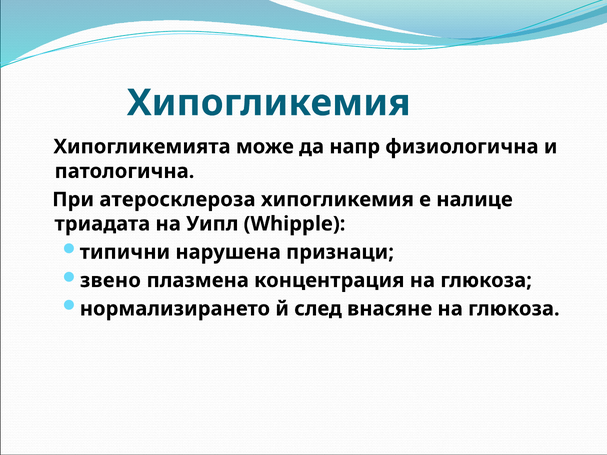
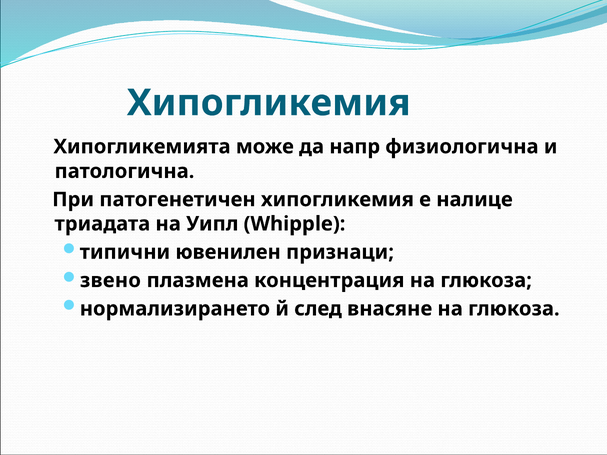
атеросклероза: атеросклероза -> патогенетичен (178, 200)
нарушена: нарушена -> ювенилен (228, 252)
